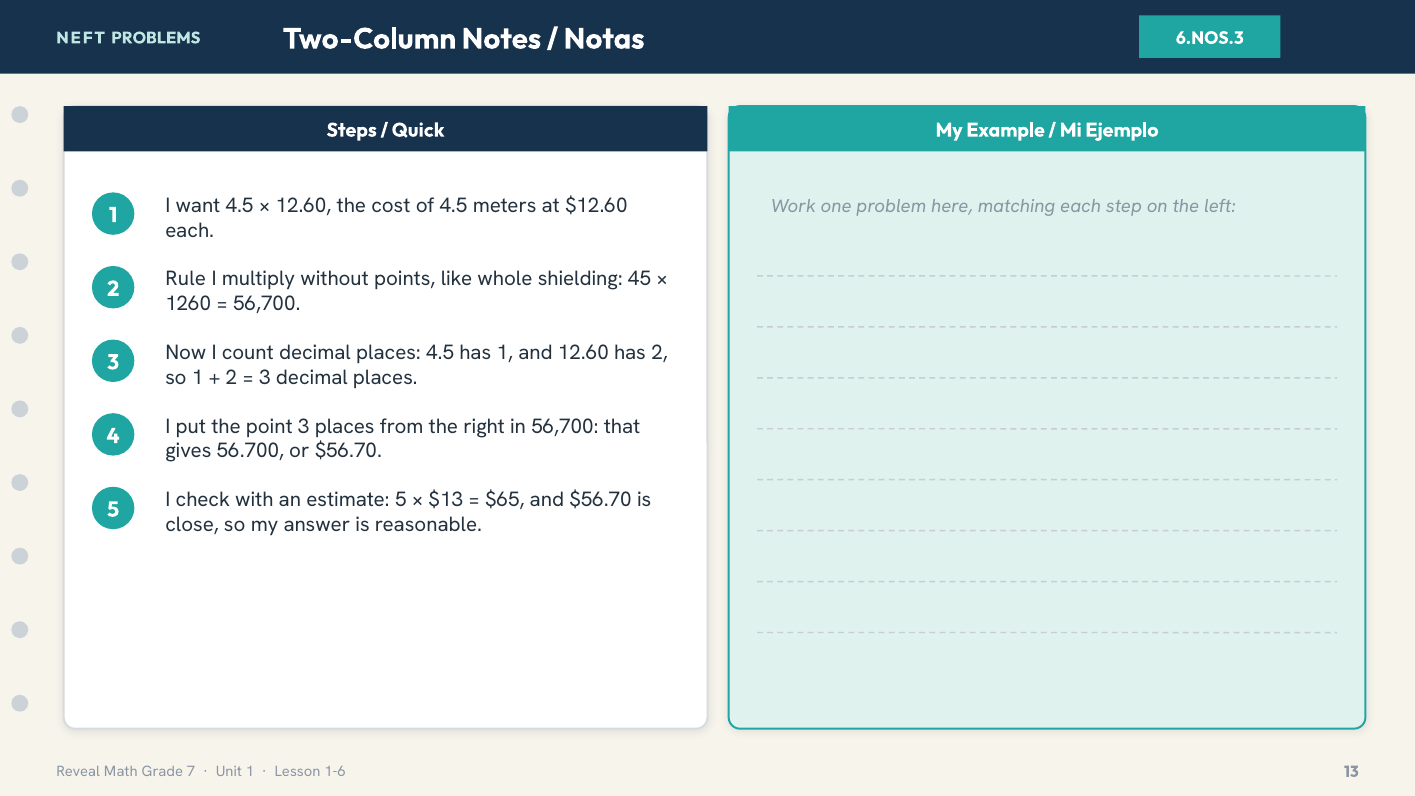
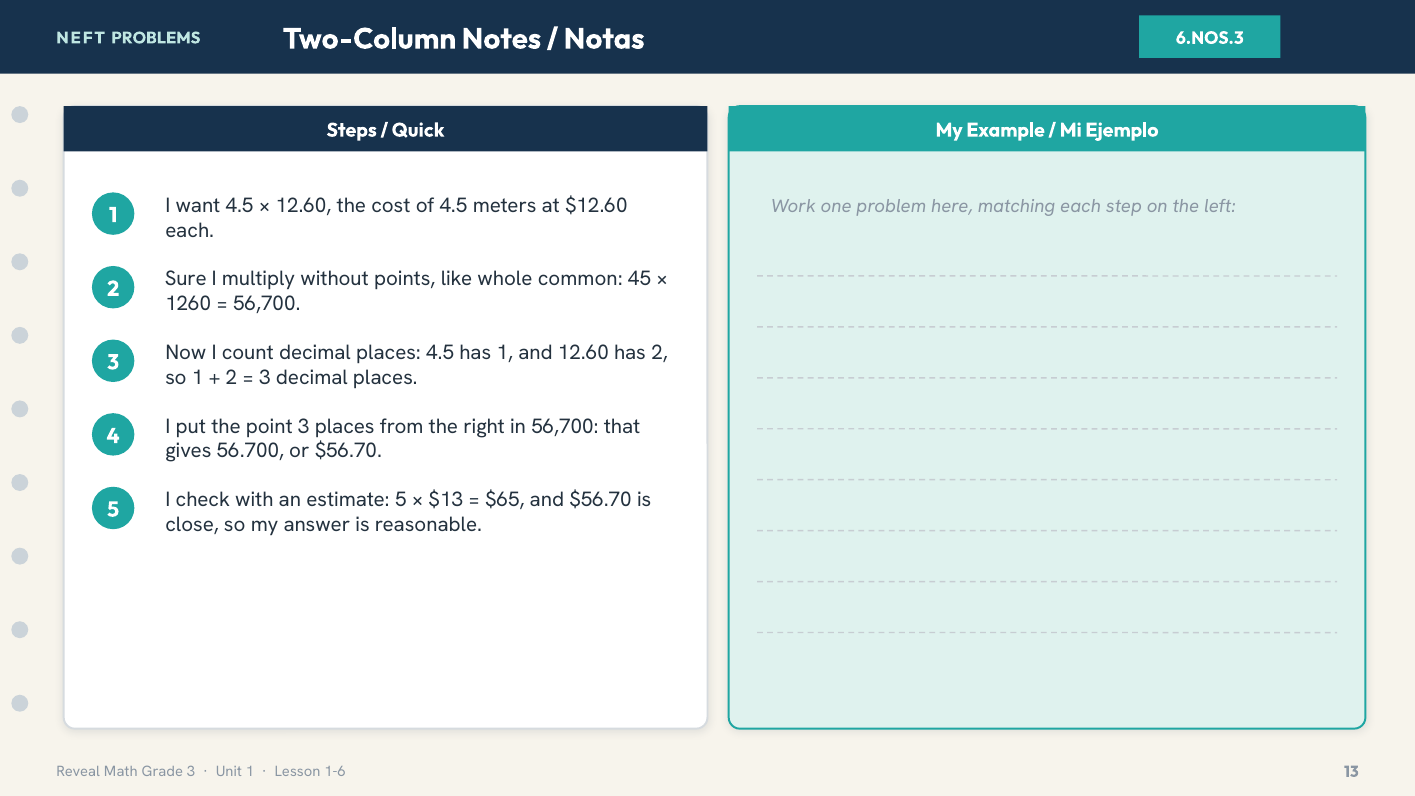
Rule: Rule -> Sure (186, 279)
shielding: shielding -> common (580, 279)
Grade 7: 7 -> 3 (191, 771)
